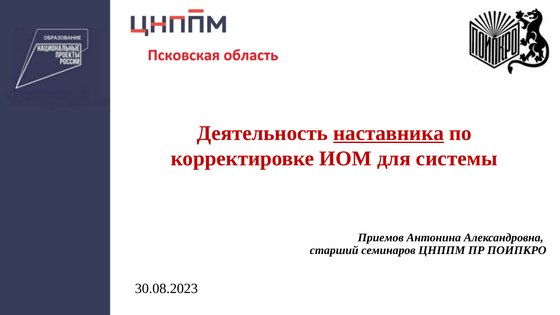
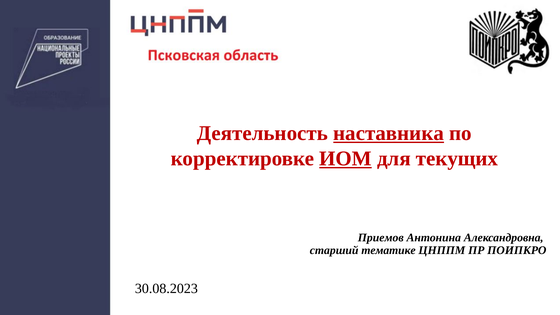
ИОМ underline: none -> present (346, 159)
системы: системы -> текущих (457, 159)
семинаров: семинаров -> тематике (388, 250)
